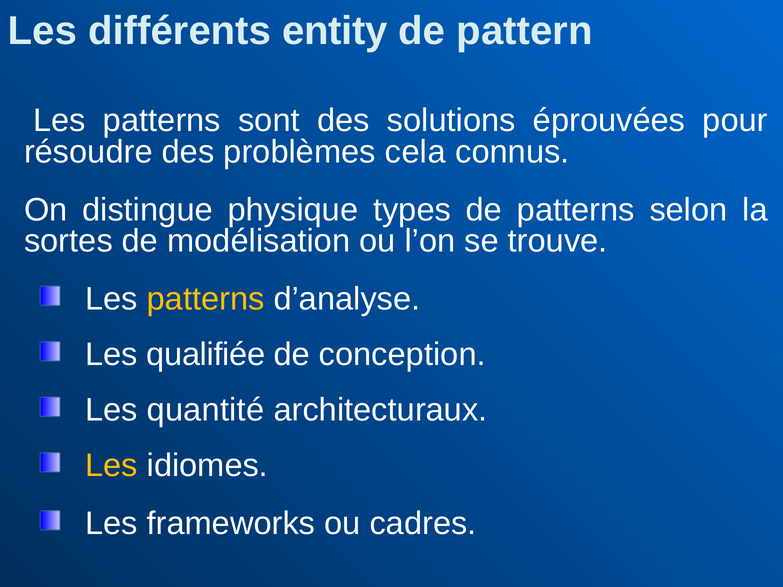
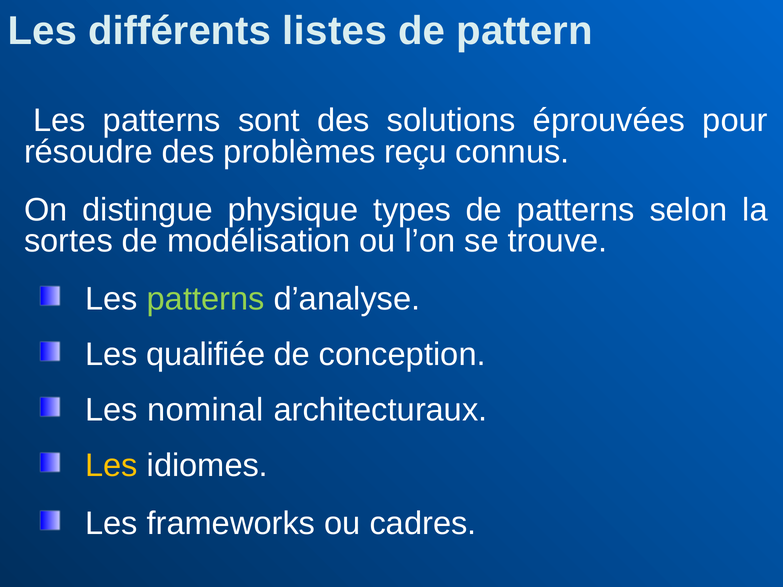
entity: entity -> listes (335, 31)
cela: cela -> reçu (416, 152)
patterns colour: yellow -> light green (206, 299)
quantité: quantité -> nominal (205, 410)
